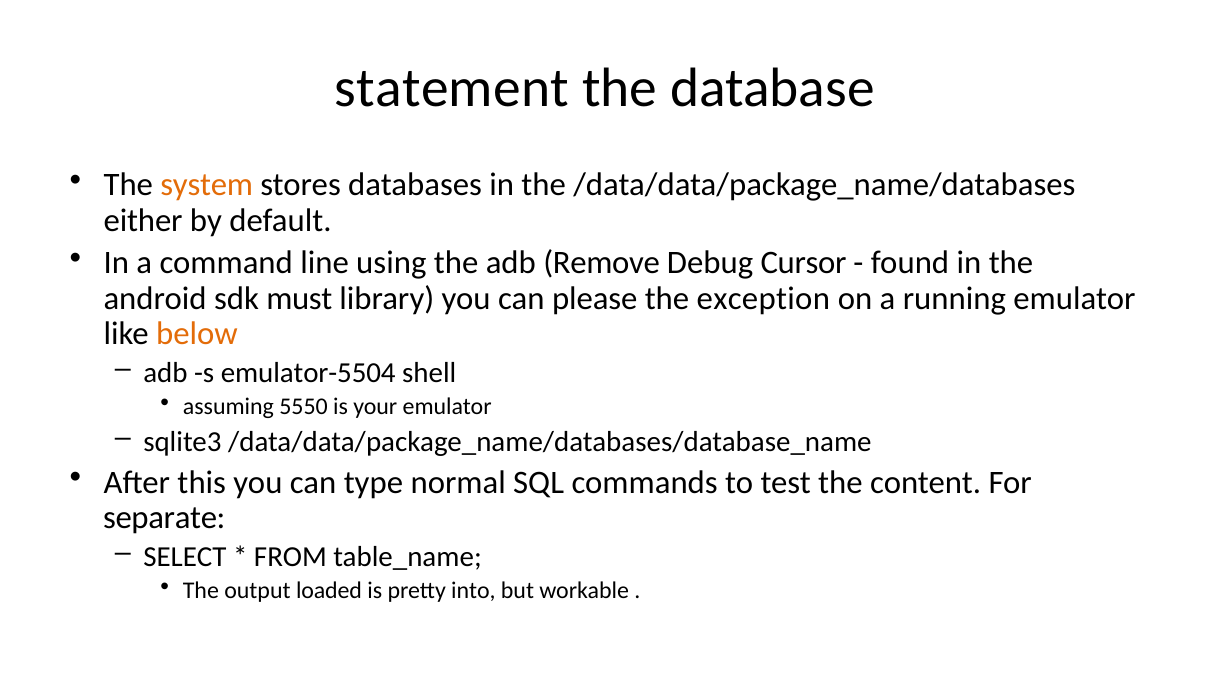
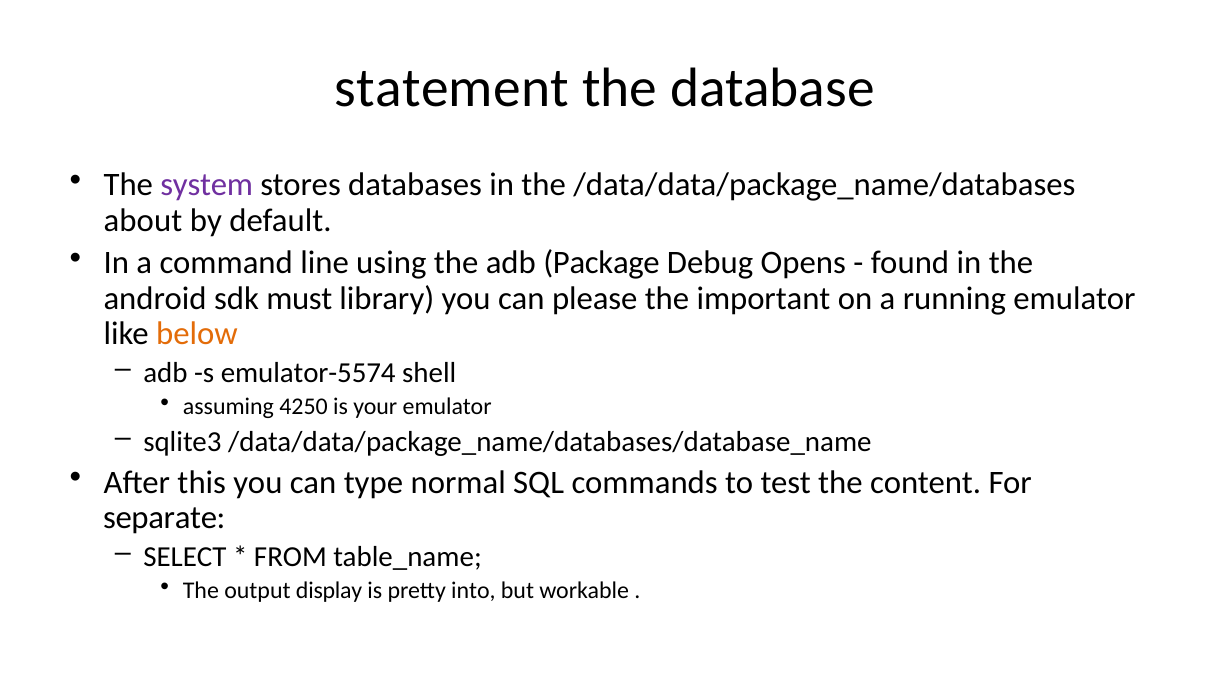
system colour: orange -> purple (207, 185)
either: either -> about (143, 221)
Remove: Remove -> Package (602, 263)
Cursor: Cursor -> Opens (803, 263)
exception: exception -> important (764, 299)
emulator-5504: emulator-5504 -> emulator-5574 (308, 373)
5550: 5550 -> 4250 (304, 407)
loaded: loaded -> display (329, 591)
